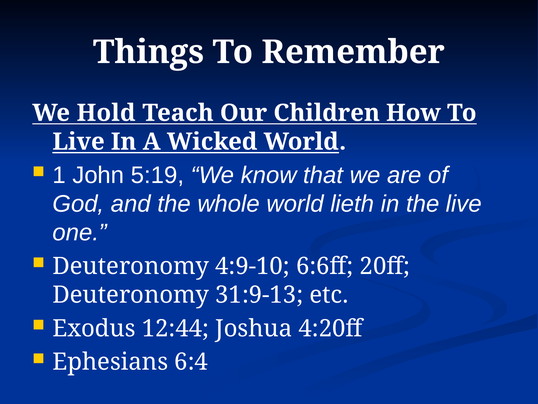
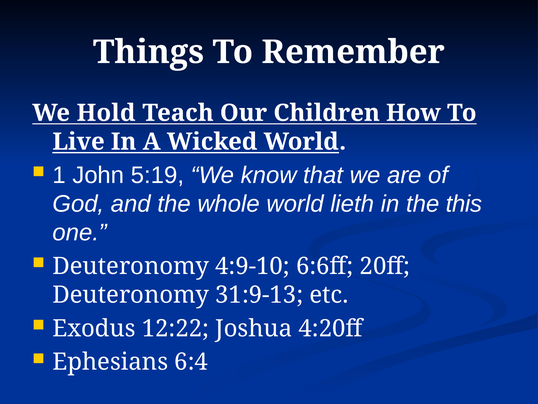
the live: live -> this (464, 204)
12:44: 12:44 -> 12:22 (175, 328)
